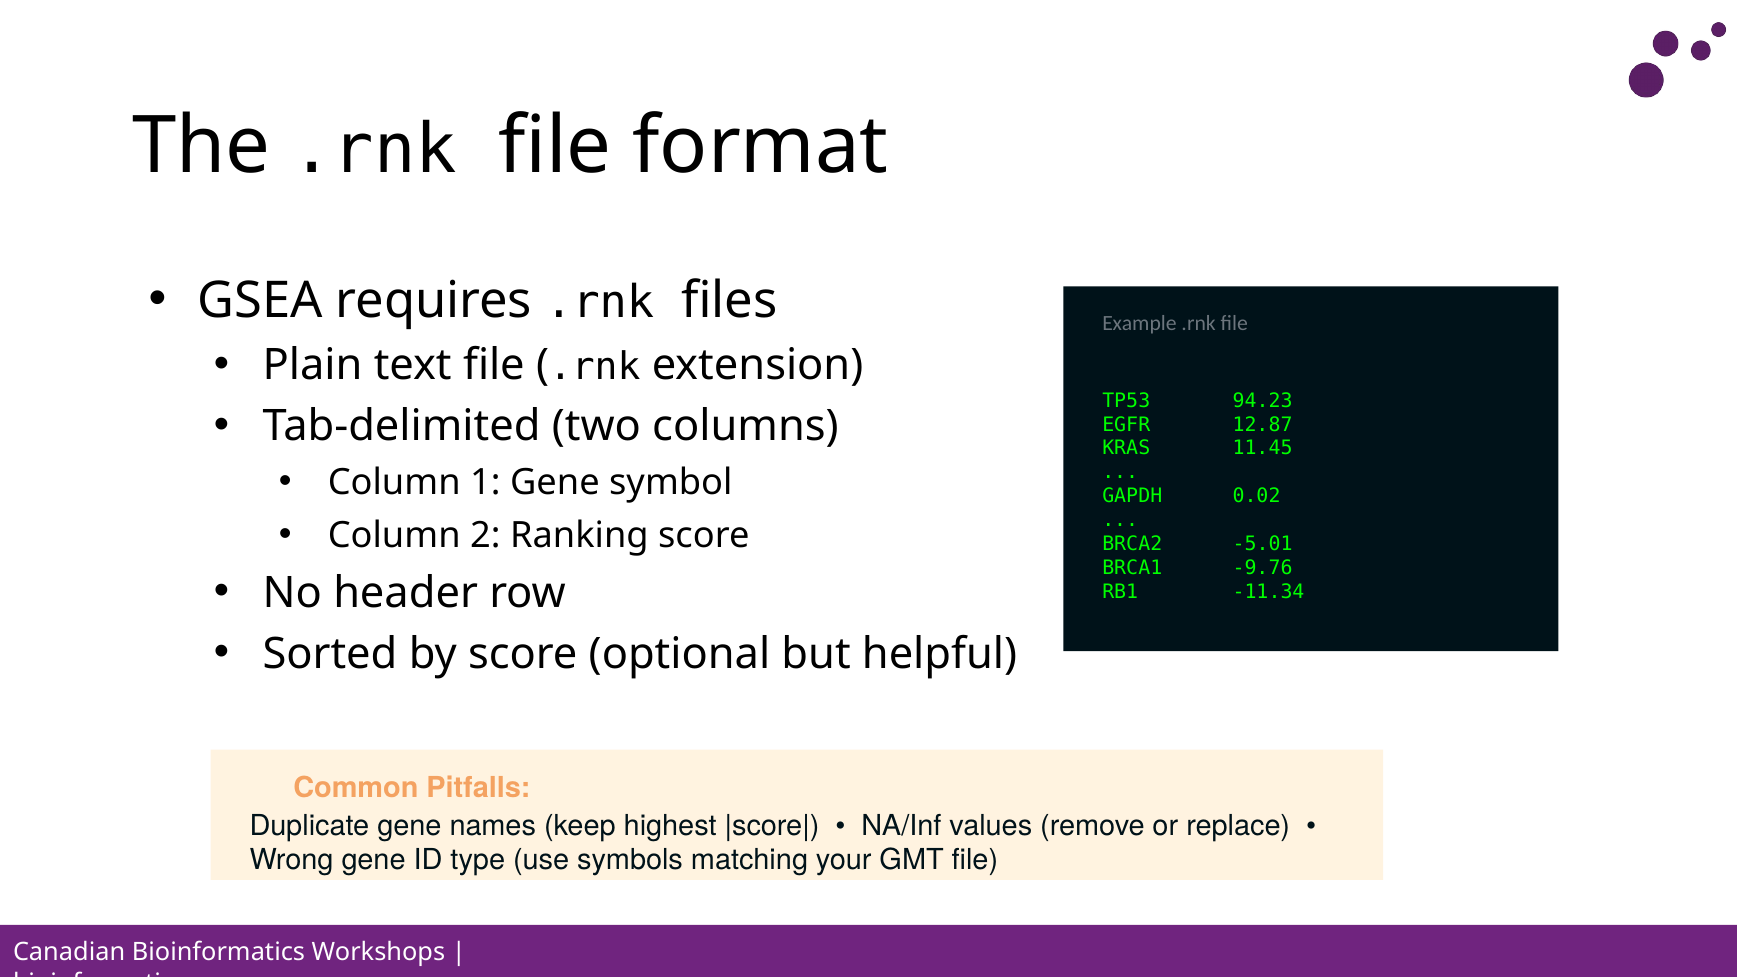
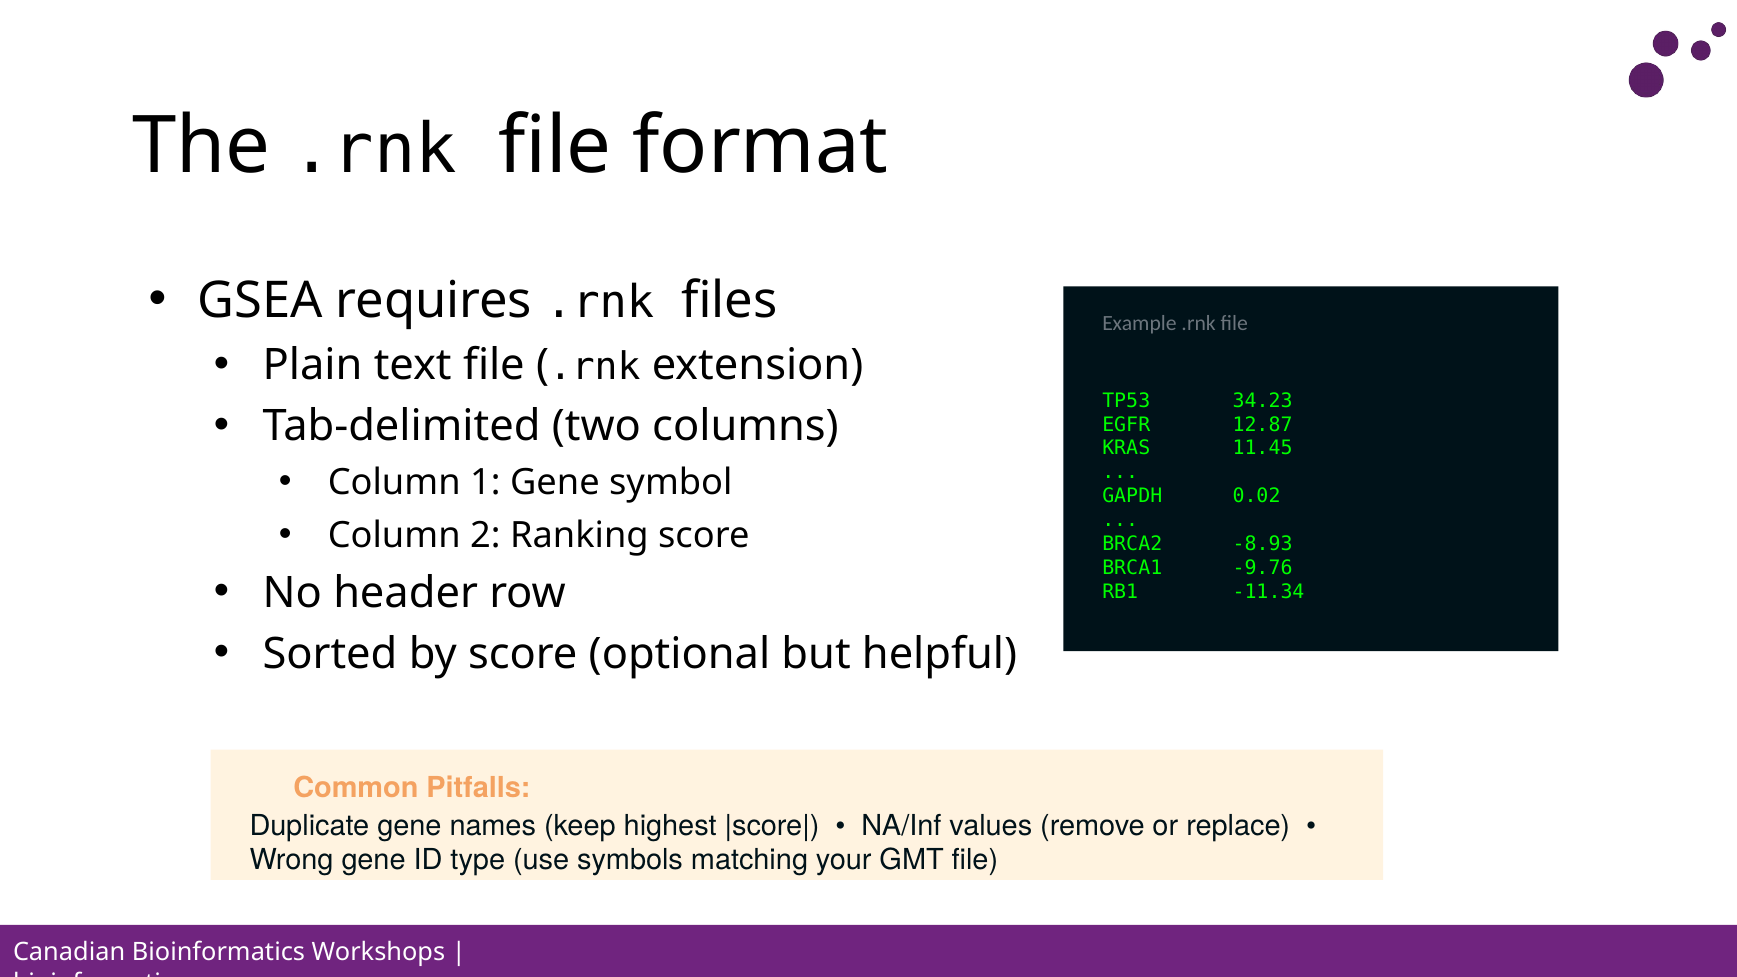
94.23: 94.23 -> 34.23 (1263, 401)
-5.01: -5.01 -> -8.93 (1263, 544)
